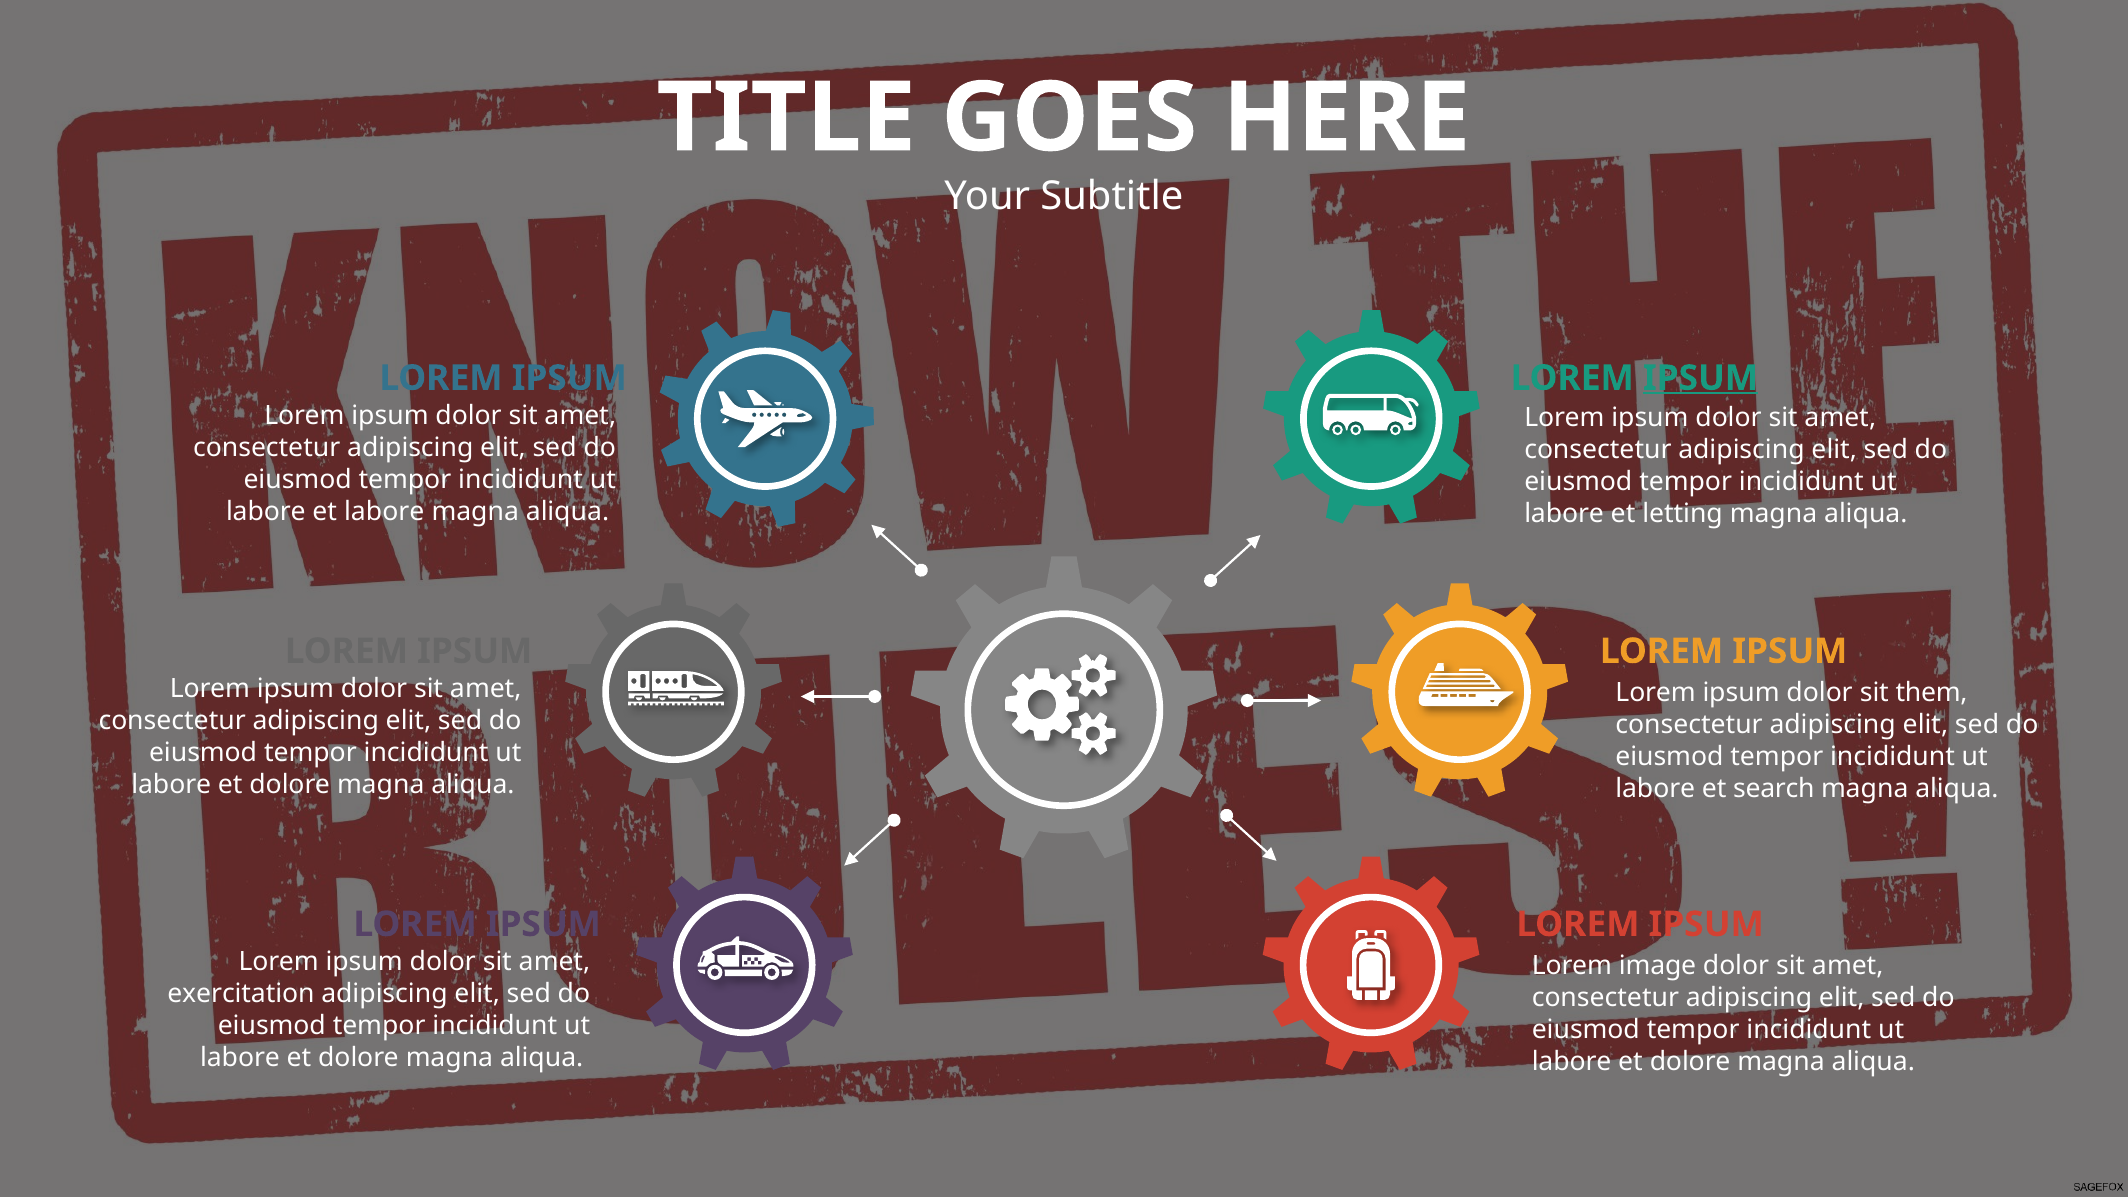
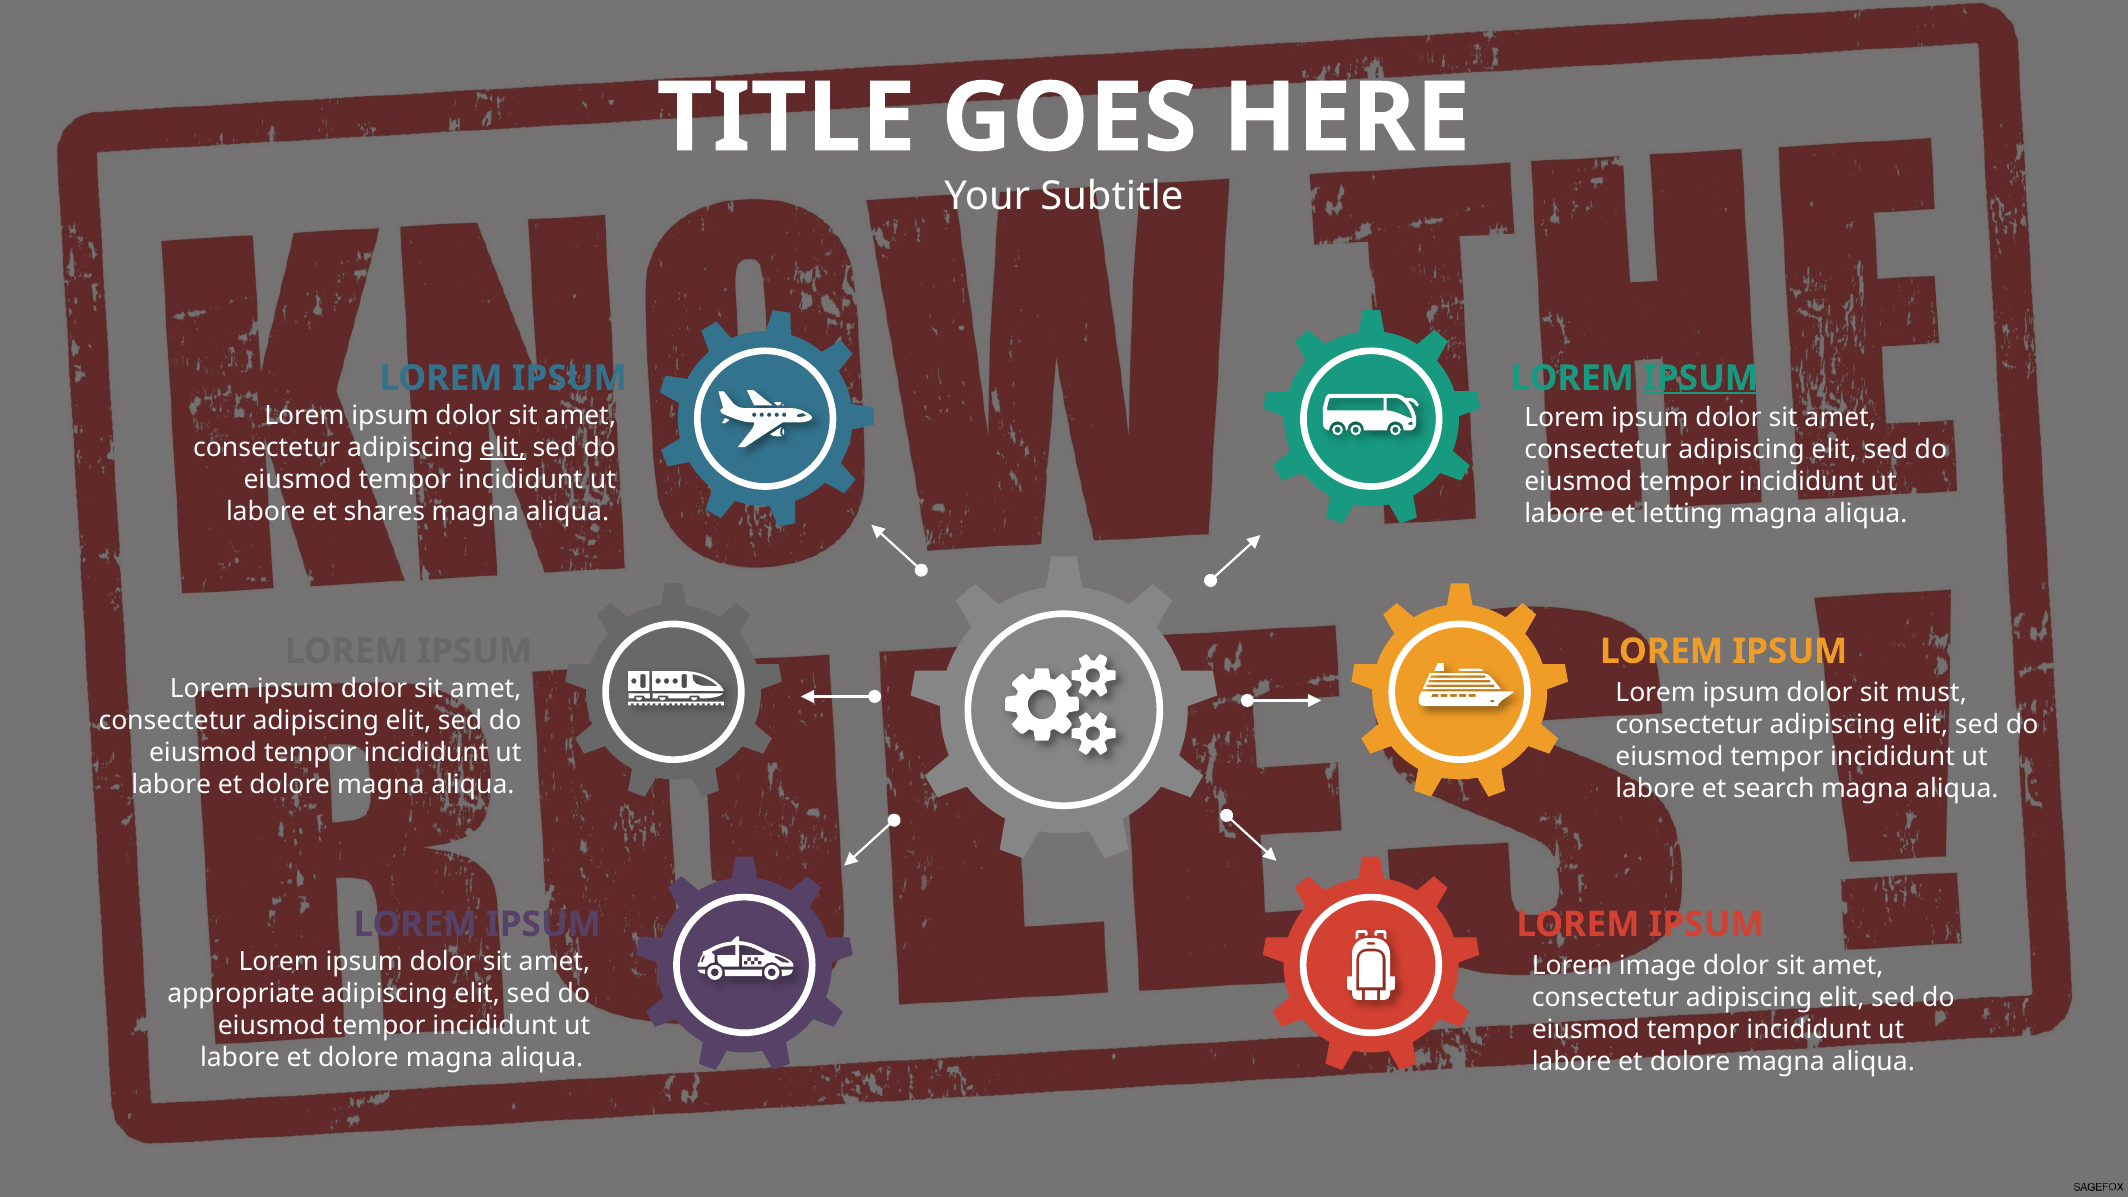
elit underline: none -> present (503, 448)
et labore: labore -> shares (384, 511)
them: them -> must (1931, 693)
exercitation: exercitation -> appropriate (241, 994)
